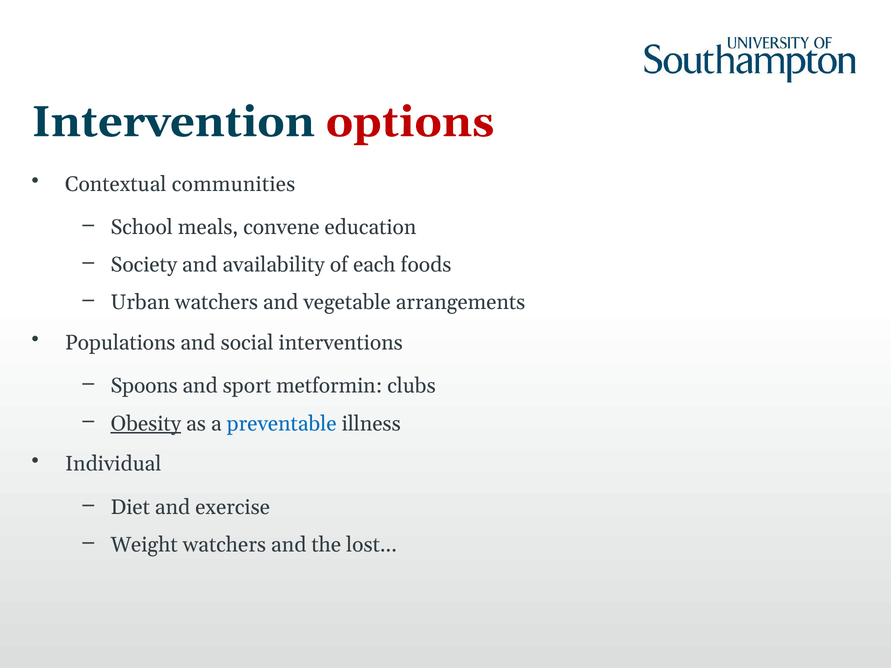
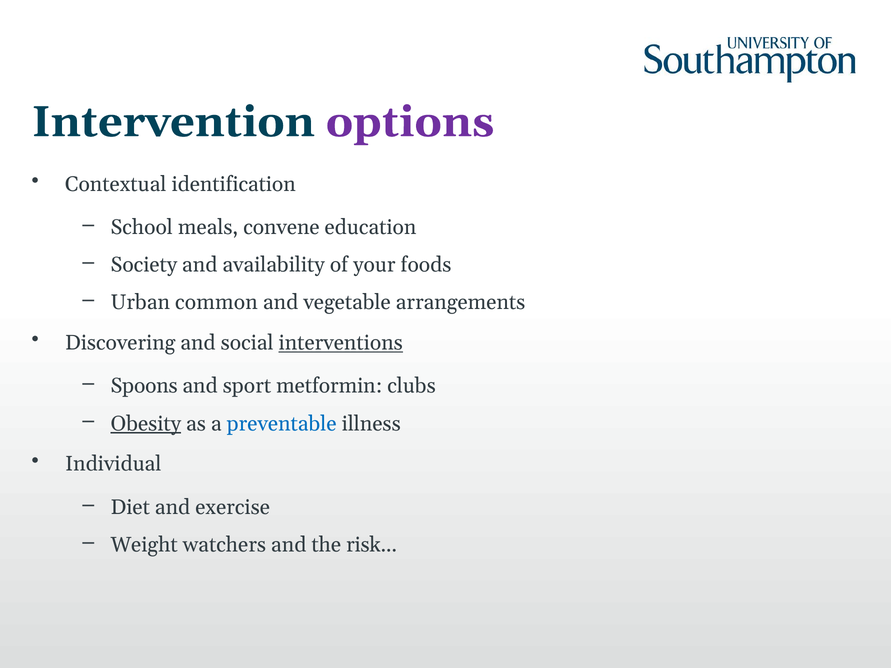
options colour: red -> purple (410, 122)
communities: communities -> identification (234, 184)
each: each -> your (374, 265)
Urban watchers: watchers -> common (216, 303)
Populations: Populations -> Discovering (120, 343)
interventions underline: none -> present (341, 343)
lost: lost -> risk (372, 545)
